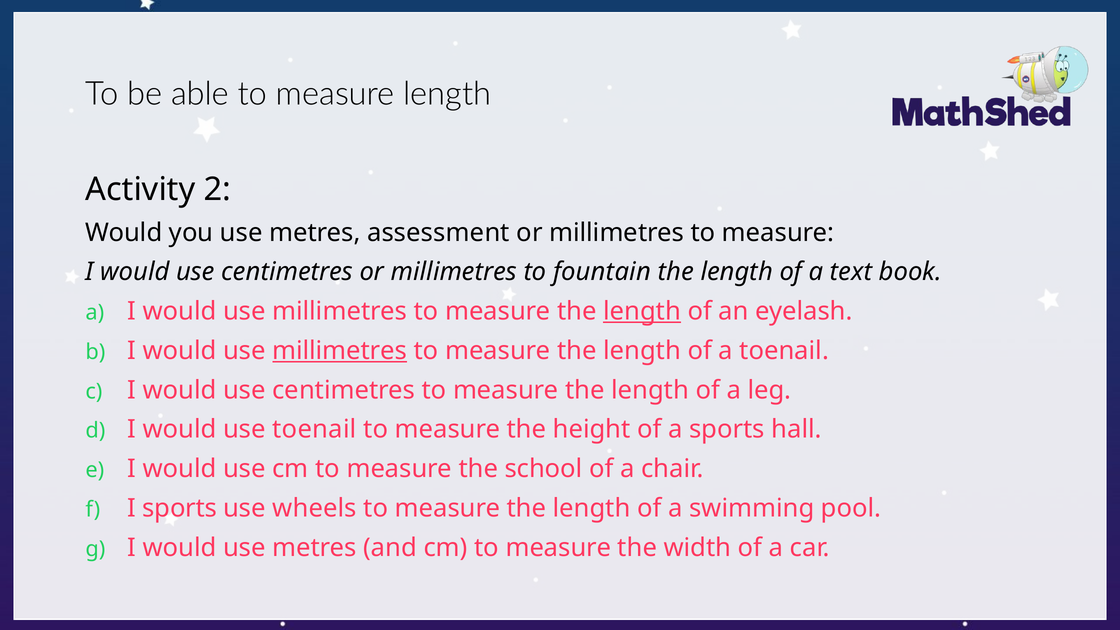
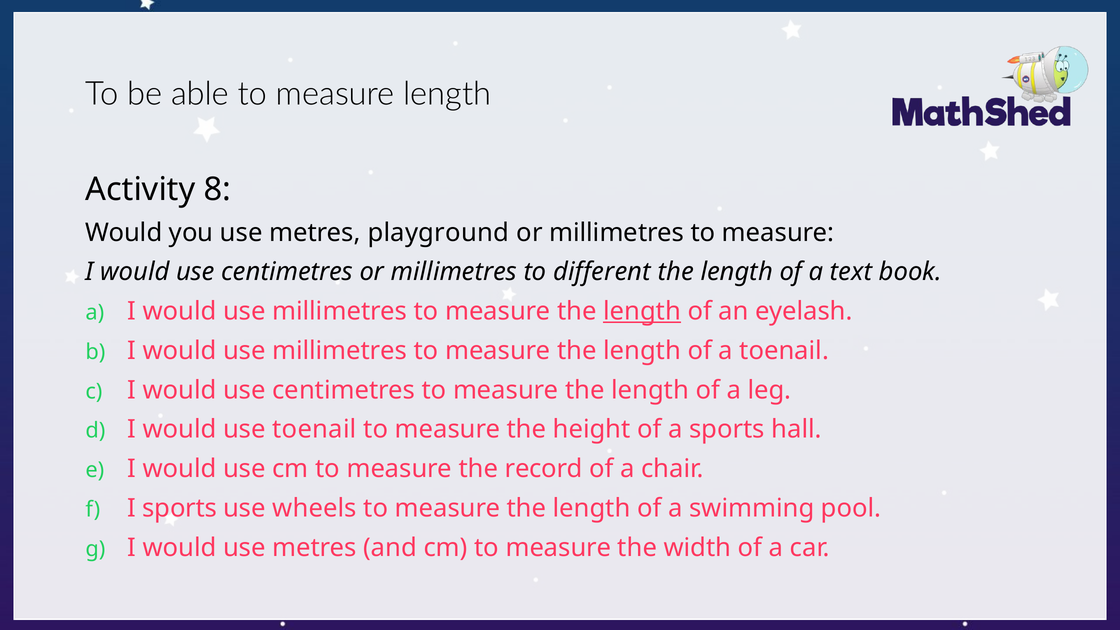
2: 2 -> 8 (218, 189)
assessment: assessment -> playground (438, 233)
fountain: fountain -> different (602, 272)
millimetres underline: present -> none (340, 351)
school: school -> record (544, 469)
